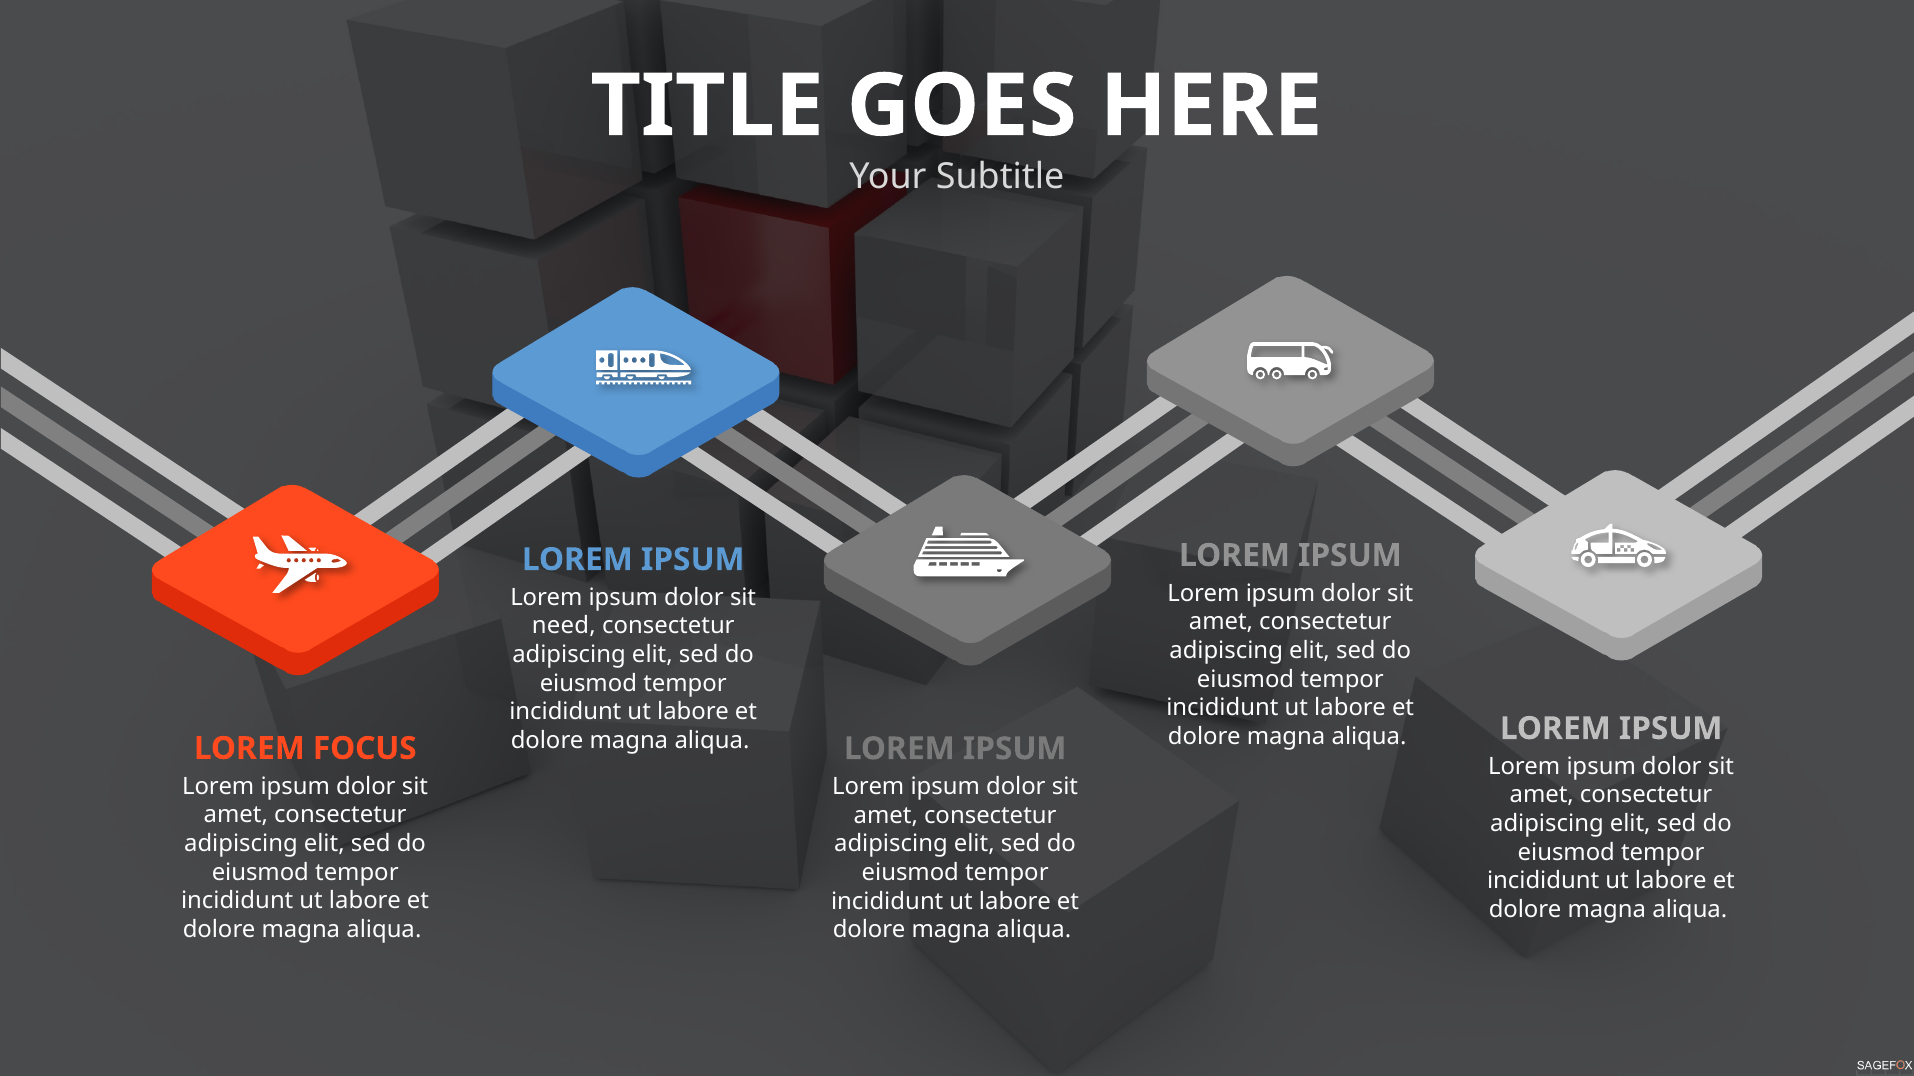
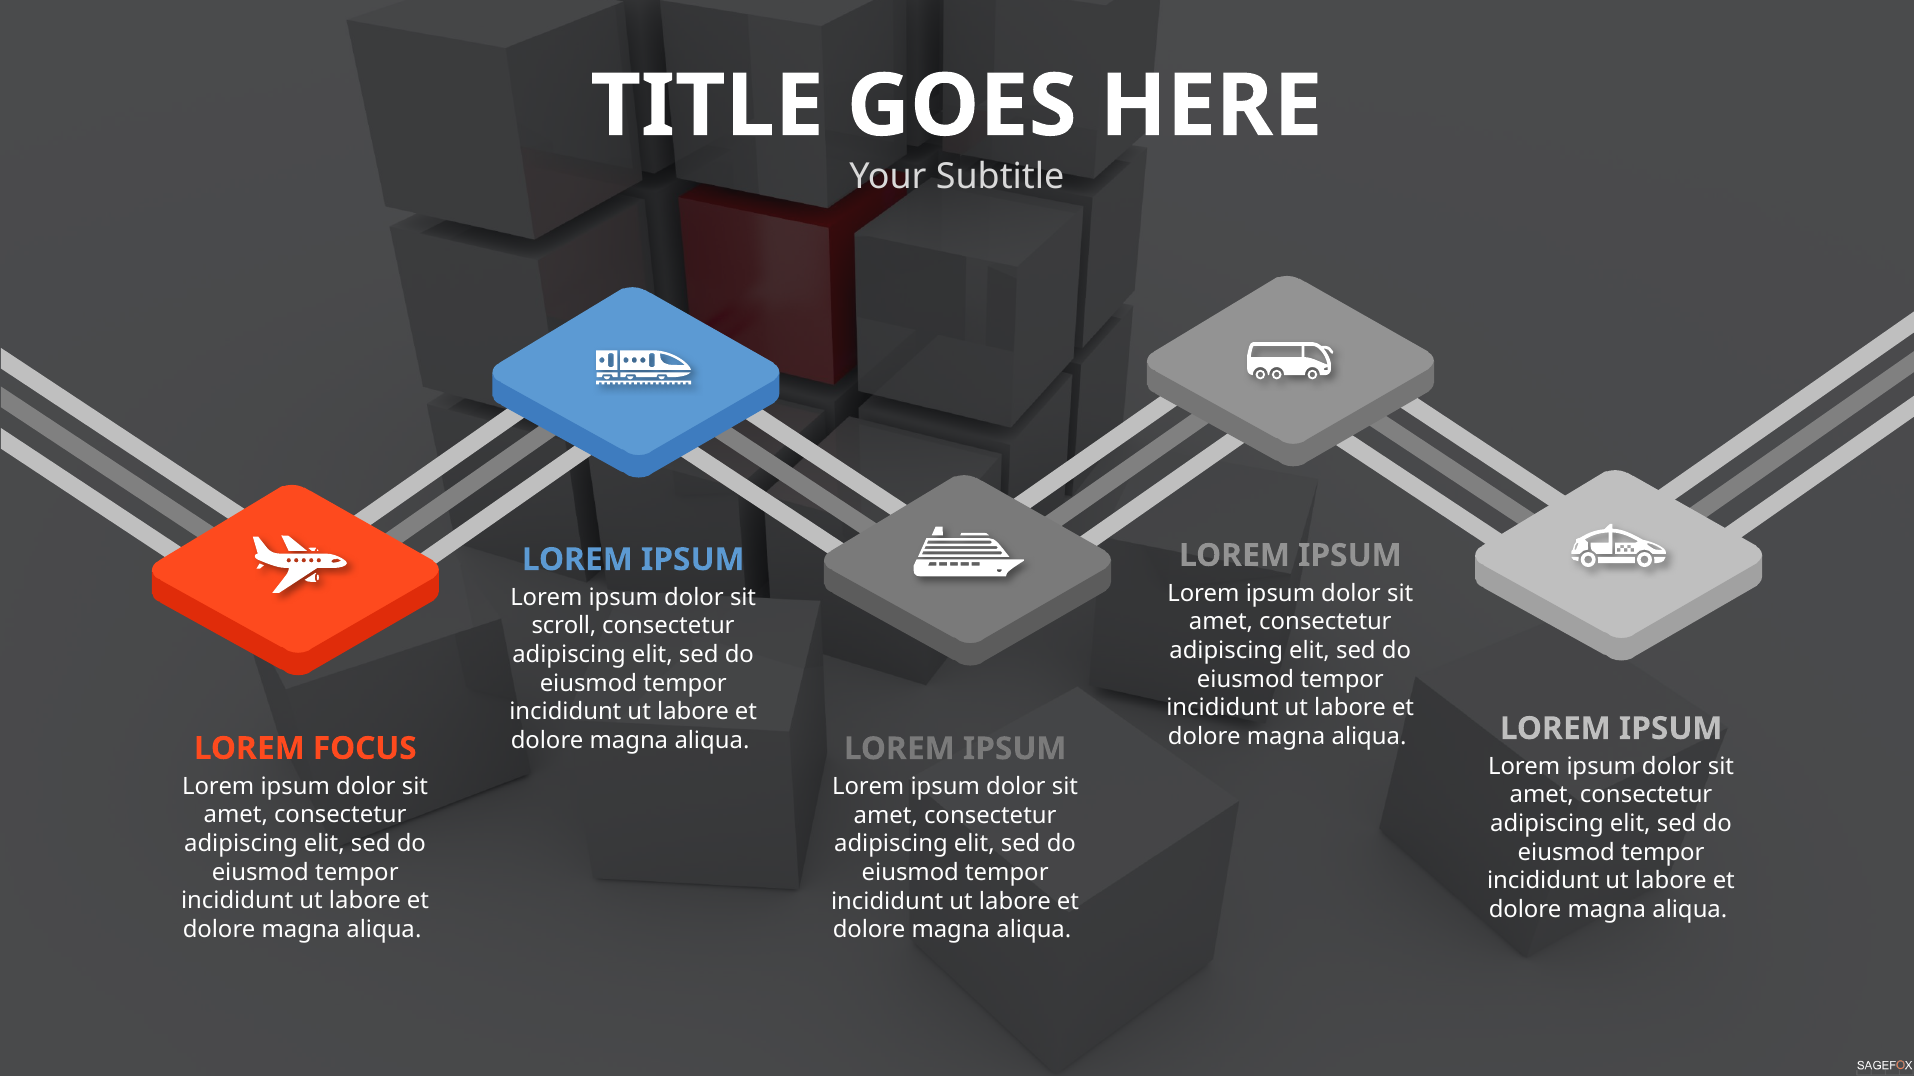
need: need -> scroll (564, 626)
